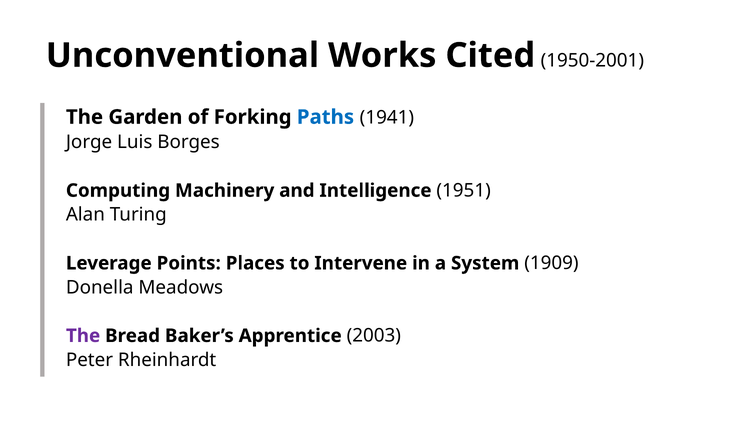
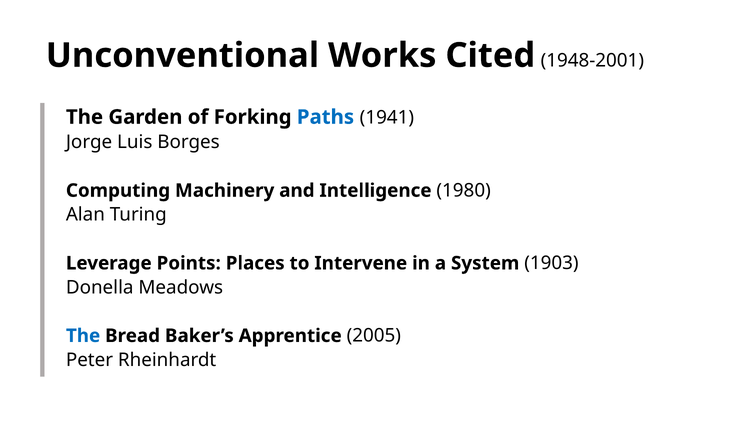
1950-2001: 1950-2001 -> 1948-2001 (592, 61)
1951: 1951 -> 1980 (464, 191)
1909: 1909 -> 1903 (551, 264)
The colour: purple -> blue (83, 336)
2003: 2003 -> 2005 (374, 336)
